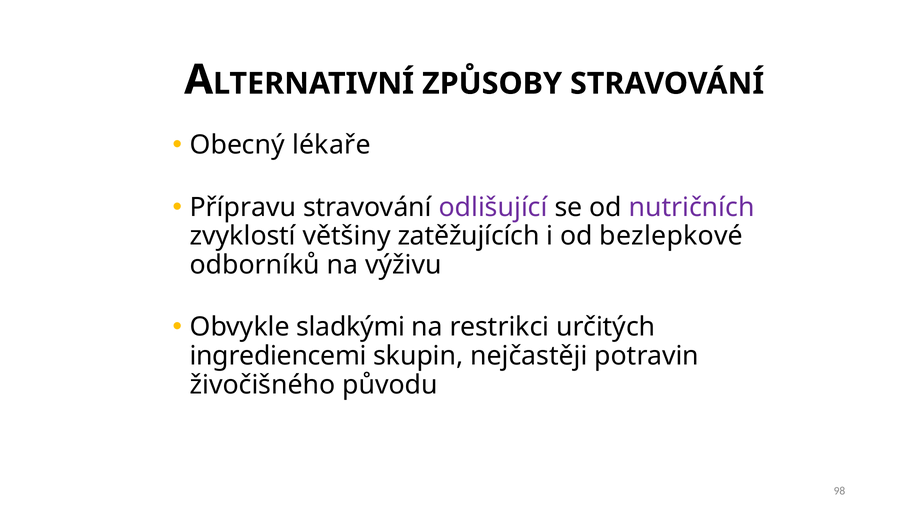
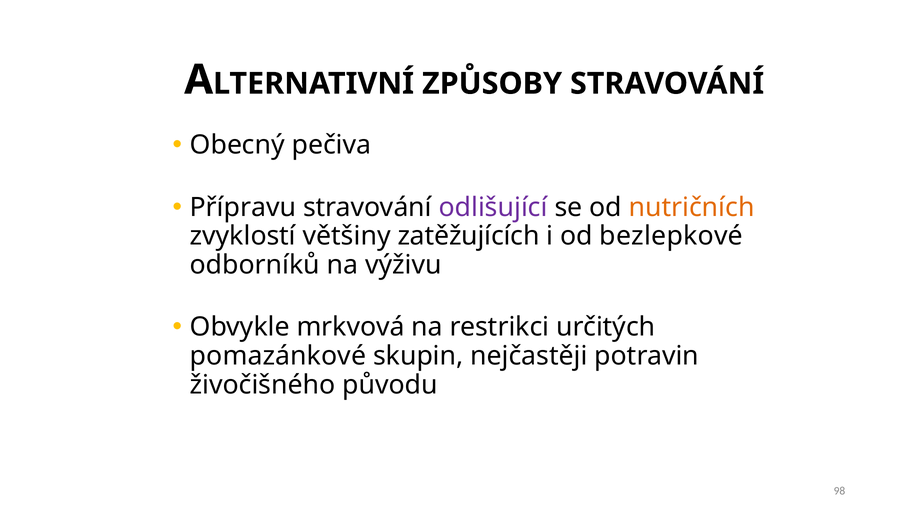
lékaře: lékaře -> pečiva (331, 145)
nutričních colour: purple -> orange (692, 208)
sladkými: sladkými -> mrkvová (351, 328)
ingrediencemi: ingrediencemi -> pomazánkové (278, 356)
